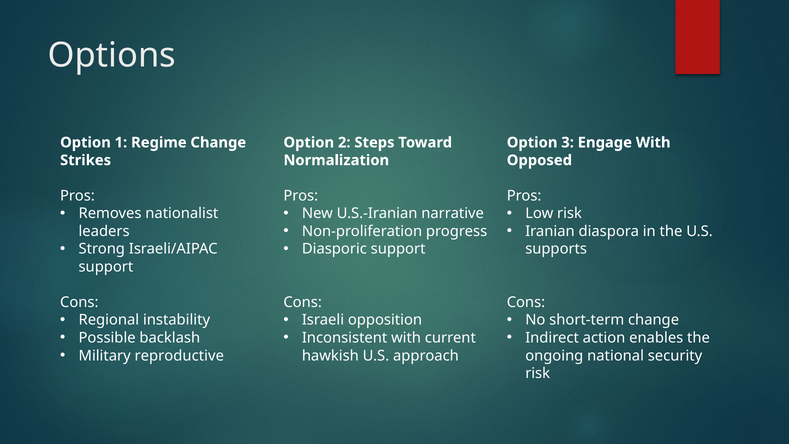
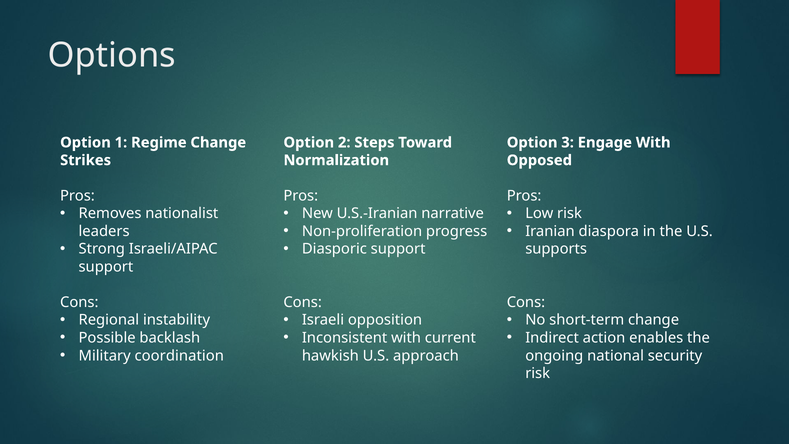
reproductive: reproductive -> coordination (179, 355)
